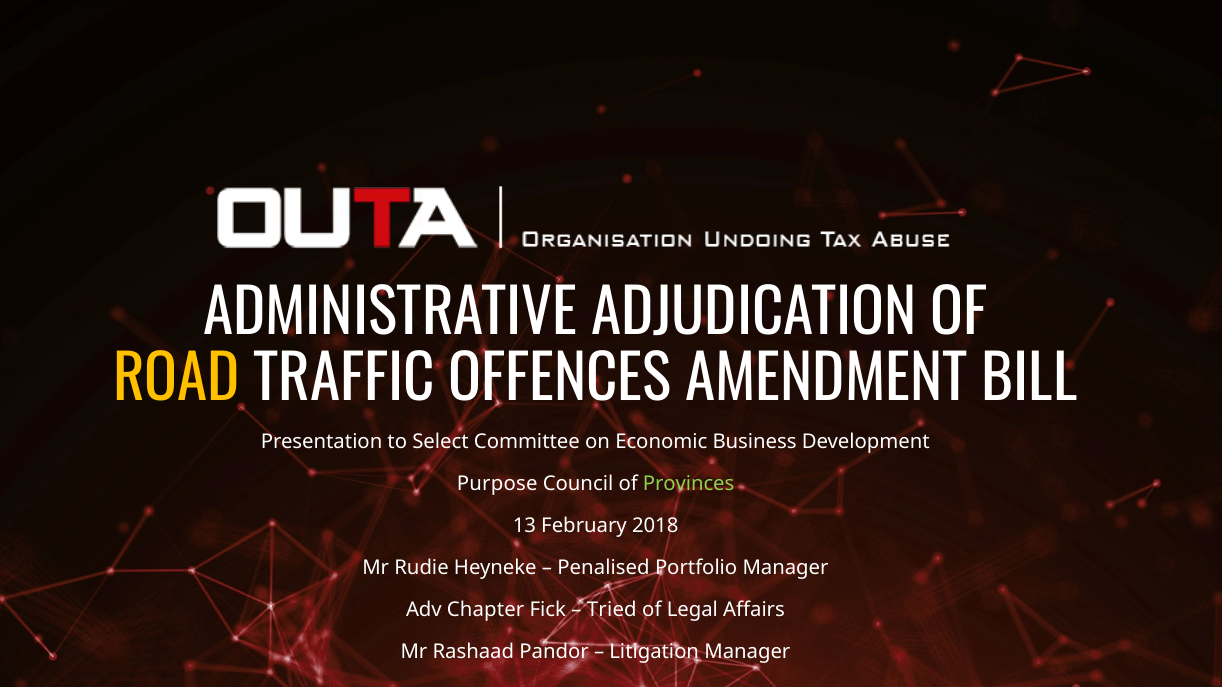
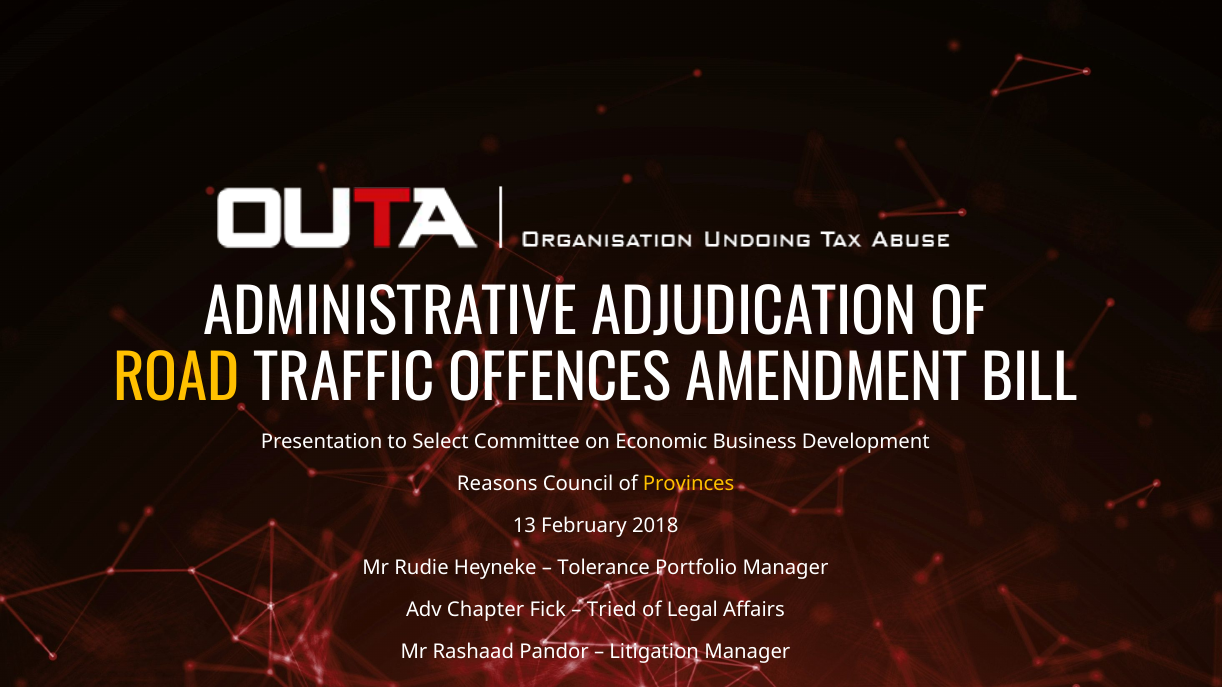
Purpose: Purpose -> Reasons (497, 484)
Provinces colour: light green -> yellow (689, 484)
Penalised: Penalised -> Tolerance (604, 568)
